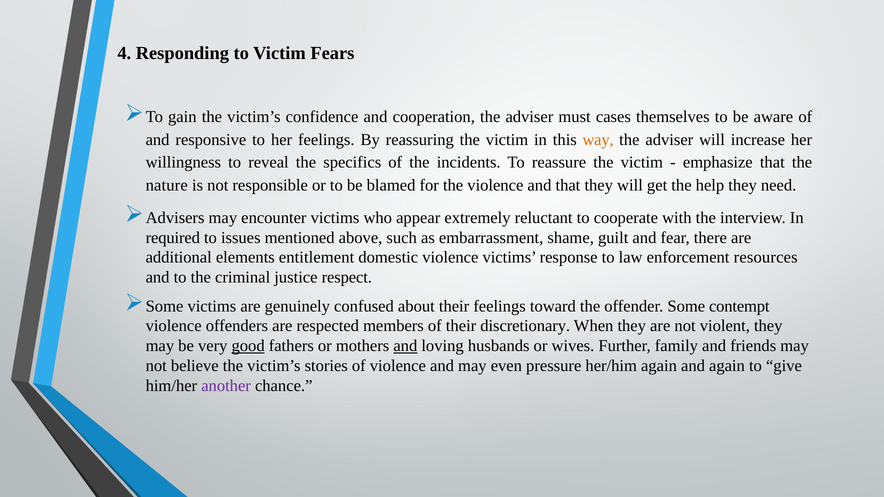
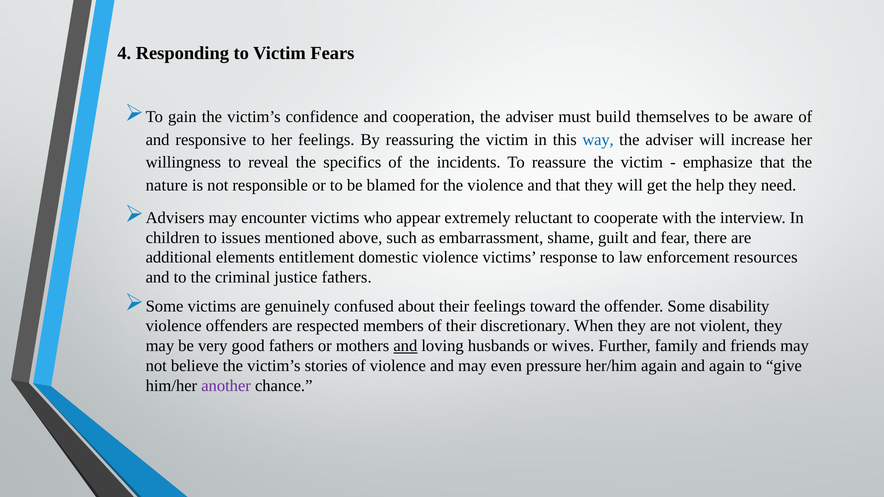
cases: cases -> build (613, 117)
way colour: orange -> blue (598, 140)
required: required -> children (173, 238)
justice respect: respect -> fathers (347, 277)
contempt: contempt -> disability (739, 306)
good underline: present -> none (248, 346)
